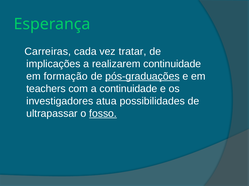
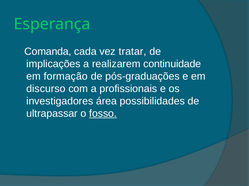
Carreiras: Carreiras -> Comanda (48, 52)
pós-graduações underline: present -> none (142, 77)
teachers: teachers -> discurso (46, 89)
a continuidade: continuidade -> profissionais (128, 89)
atua: atua -> área (106, 102)
